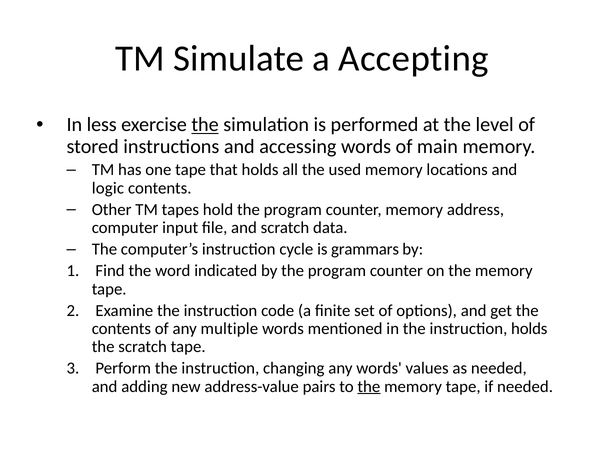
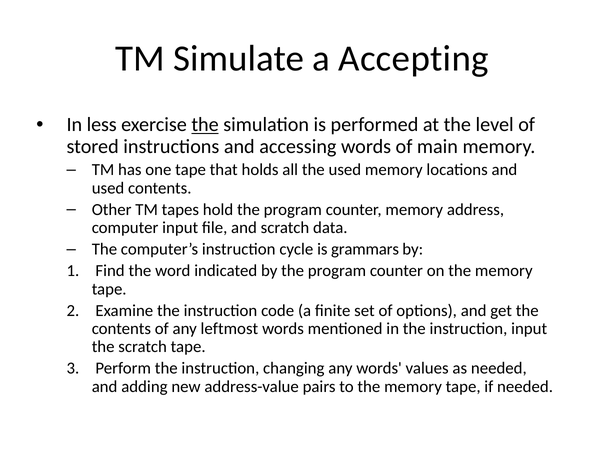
logic: logic -> used (108, 188)
multiple: multiple -> leftmost (229, 328)
instruction holds: holds -> input (529, 328)
the underline: present -> none (369, 386)
